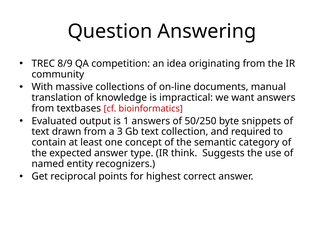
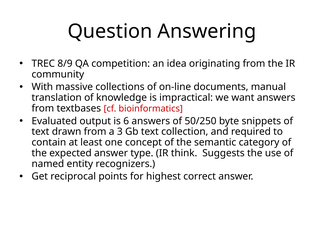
1: 1 -> 6 (126, 121)
